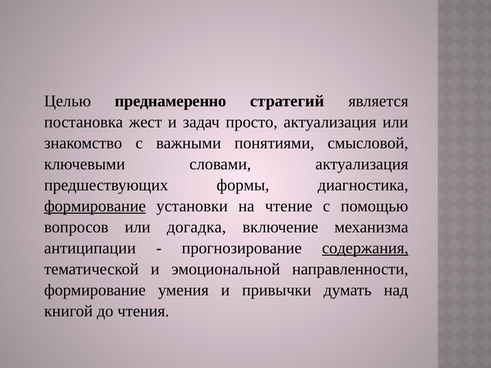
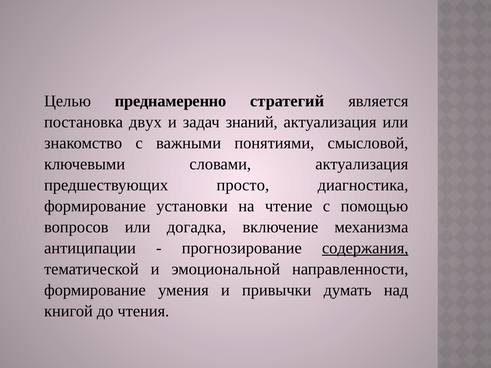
жест: жест -> двух (145, 122)
просто: просто -> знаний (252, 122)
формы: формы -> просто (243, 185)
формирование underline: present -> none (95, 206)
